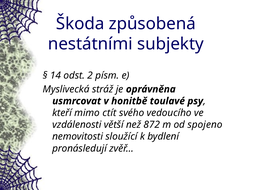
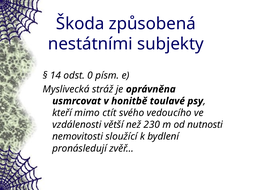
2: 2 -> 0 (90, 76)
872: 872 -> 230 (152, 125)
spojeno: spojeno -> nutnosti (205, 125)
